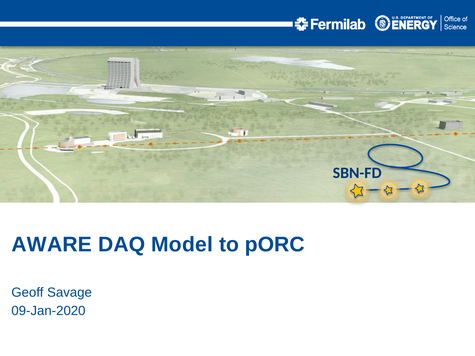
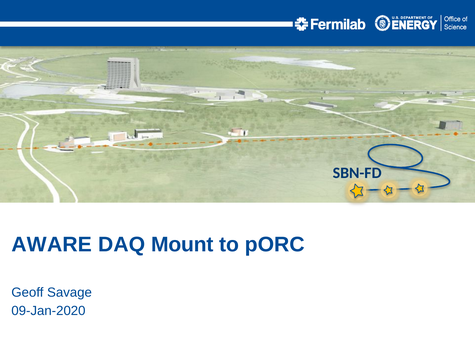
Model: Model -> Mount (182, 245)
